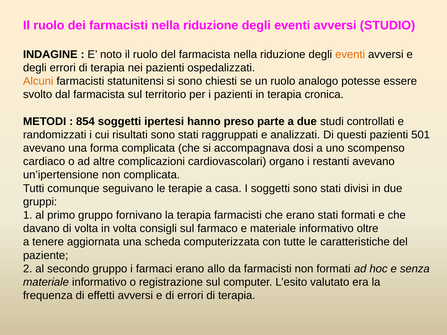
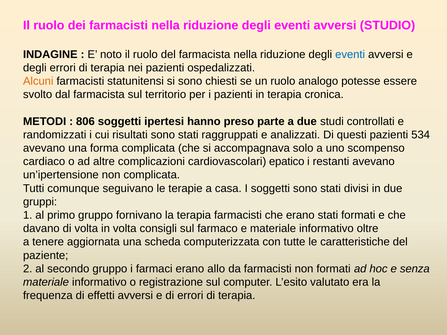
eventi colour: orange -> blue (350, 54)
854: 854 -> 806 (85, 121)
501: 501 -> 534 (421, 135)
dosi: dosi -> solo (303, 148)
organo: organo -> epatico (287, 162)
